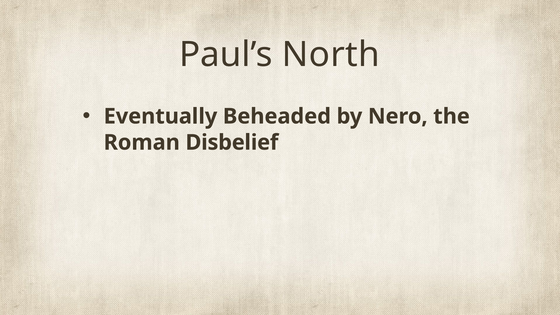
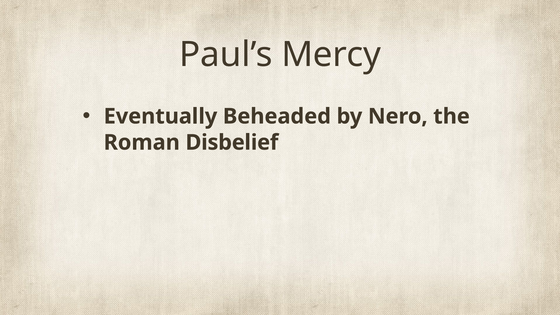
North: North -> Mercy (331, 55)
